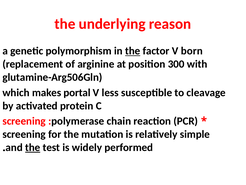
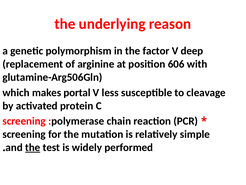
the underline: present -> none (133, 51)
born: born -> deep (192, 51)
300: 300 -> 606 (176, 64)
